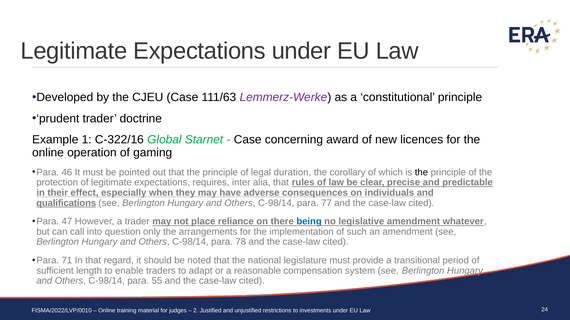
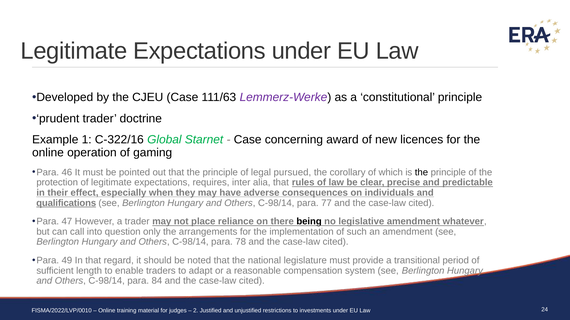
duration: duration -> pursued (292, 173)
being colour: blue -> black (309, 222)
71: 71 -> 49 (67, 261)
55: 55 -> 84 (157, 281)
